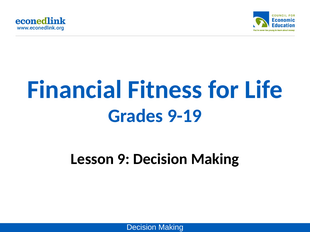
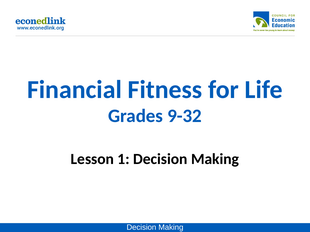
9-19: 9-19 -> 9-32 (185, 116)
9: 9 -> 1 (124, 159)
